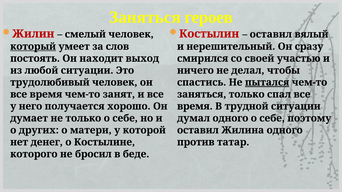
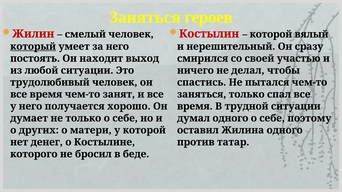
оставил: оставил -> которой (271, 34)
за слов: слов -> него (117, 47)
пытался underline: present -> none (267, 82)
